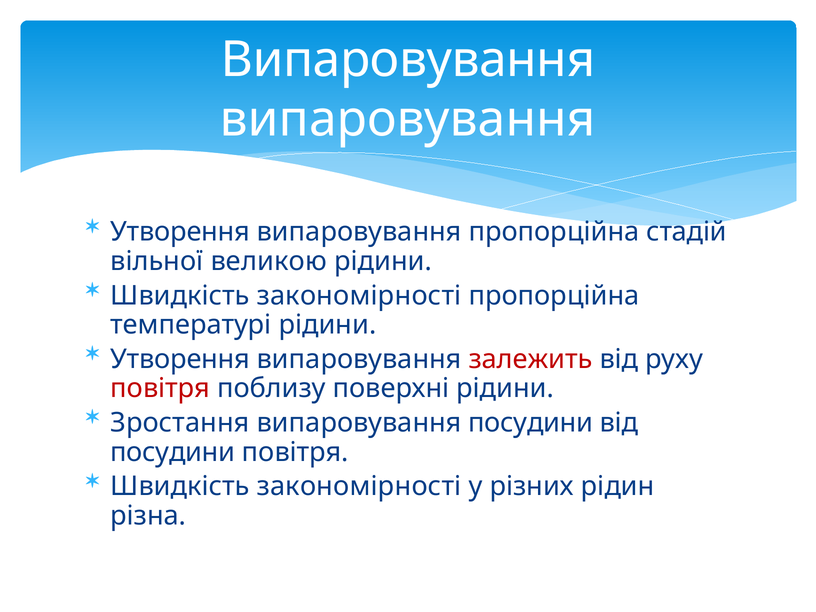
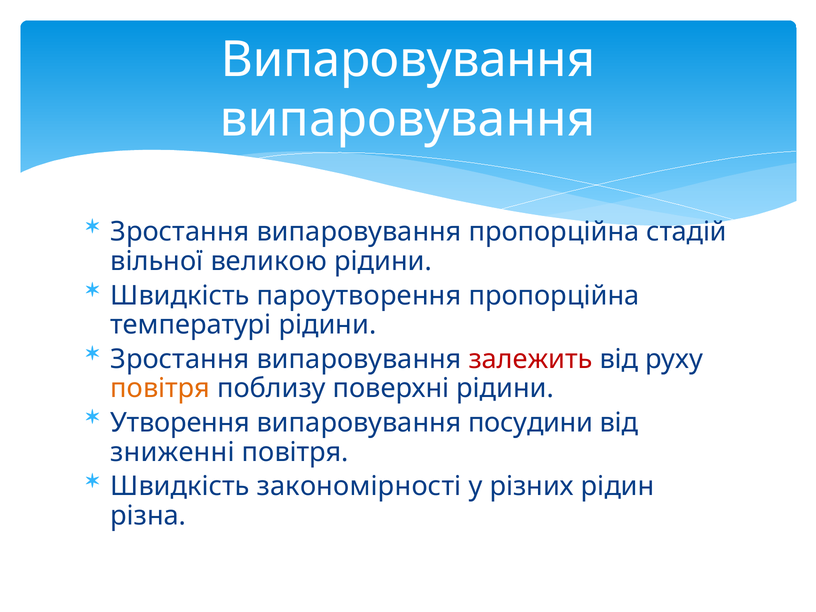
Утворення: Утворення -> Зростання (180, 232)
закономірності: закономірності -> пароутворення (359, 296)
Утворення: Утворення -> Зростання (180, 359)
повітря colour: red -> orange (160, 389)
Зростання: Зростання -> Утворення (180, 423)
посудини: посудини -> зниженні (173, 452)
